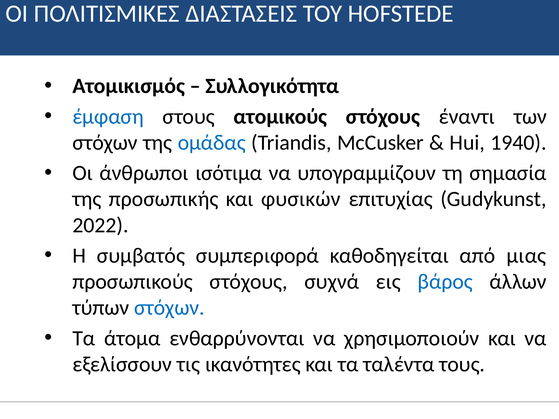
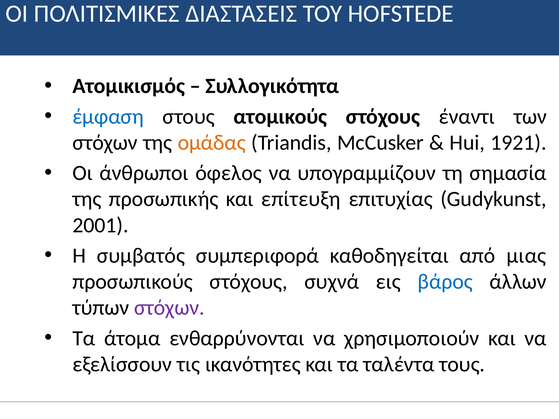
ομάδας colour: blue -> orange (212, 143)
1940: 1940 -> 1921 (518, 143)
ισότιμα: ισότιμα -> όφελος (229, 173)
φυσικών: φυσικών -> επίτευξη (301, 199)
2022: 2022 -> 2001 (101, 225)
στόχων colour: blue -> purple (169, 308)
